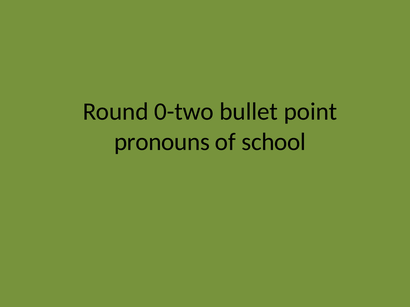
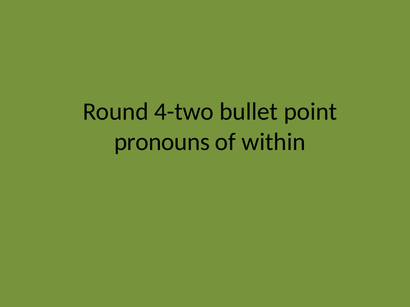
0-two: 0-two -> 4-two (184, 112)
school: school -> within (274, 142)
